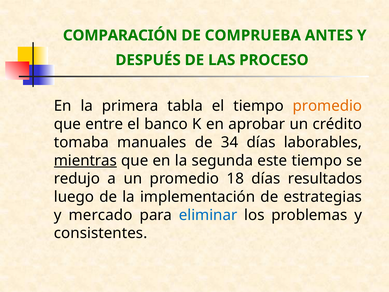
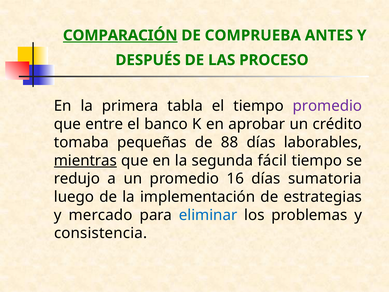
COMPARACIÓN underline: none -> present (120, 35)
promedio colour: orange -> purple (327, 106)
manuales: manuales -> pequeñas (152, 142)
34: 34 -> 88 (230, 142)
este: este -> fácil (272, 160)
18: 18 -> 16 (235, 179)
resultados: resultados -> sumatoria (325, 179)
consistentes: consistentes -> consistencia (101, 233)
